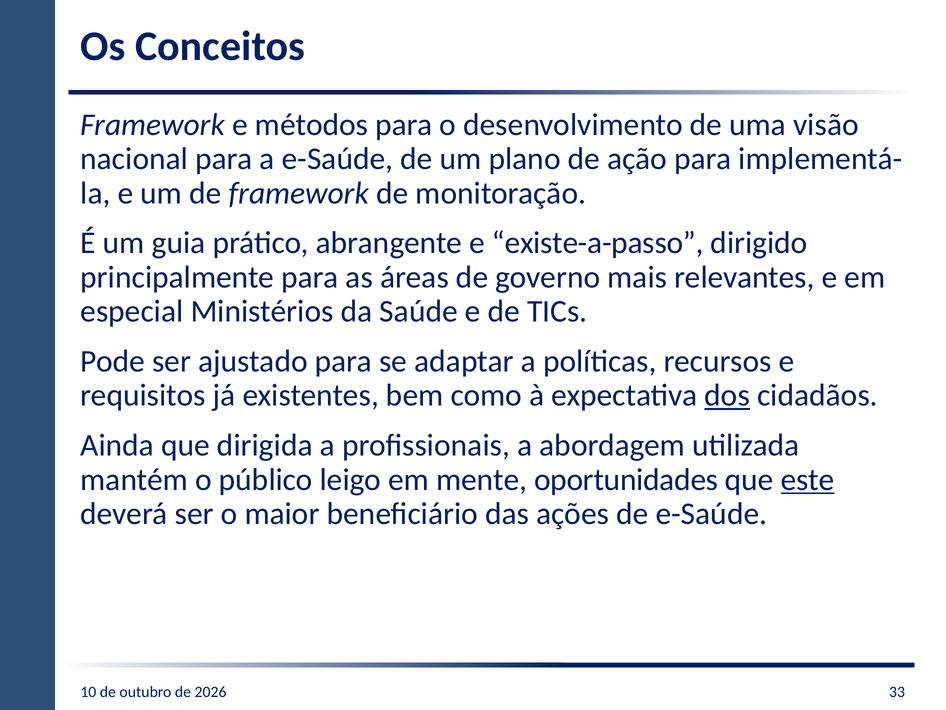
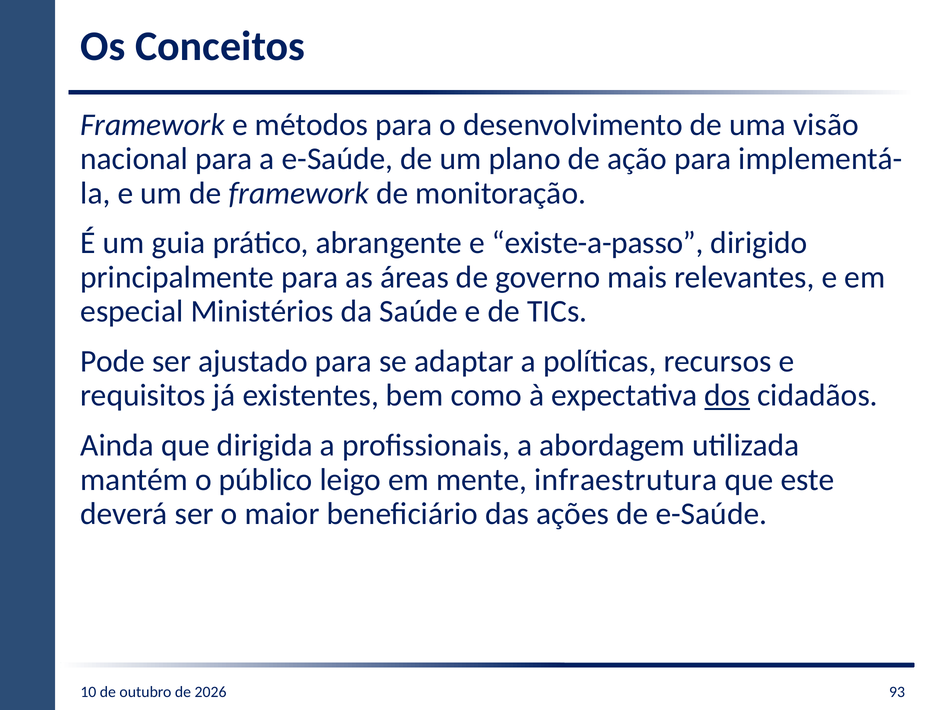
oportunidades: oportunidades -> infraestrutura (626, 479)
este underline: present -> none (808, 479)
33: 33 -> 93 (897, 692)
